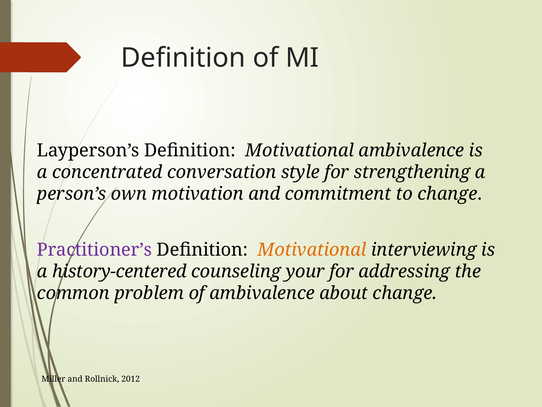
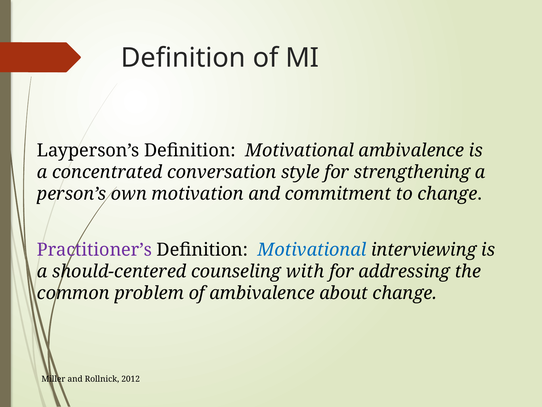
Motivational colour: orange -> blue (312, 250)
history-centered: history-centered -> should-centered (119, 271)
your: your -> with (305, 271)
